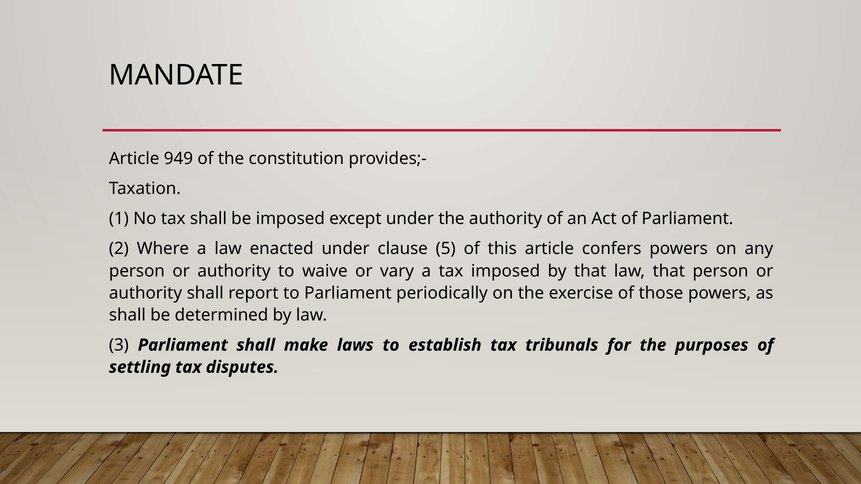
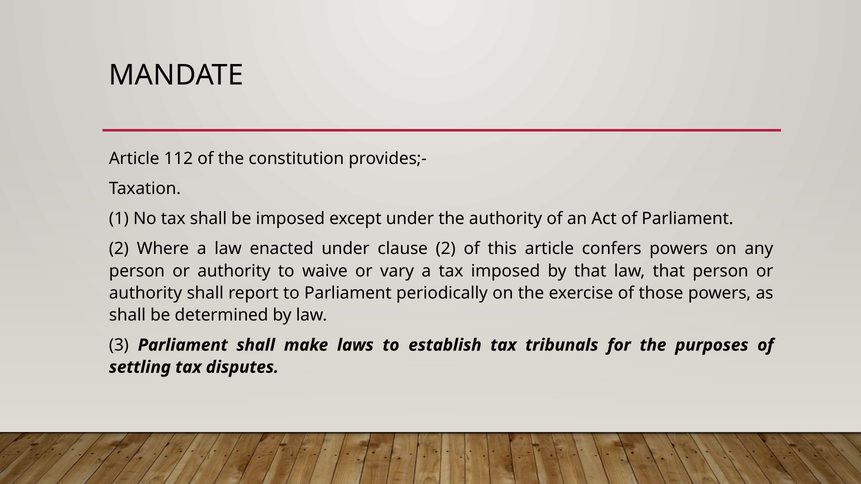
949: 949 -> 112 (178, 159)
clause 5: 5 -> 2 (446, 249)
